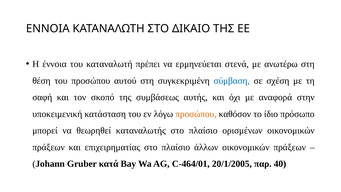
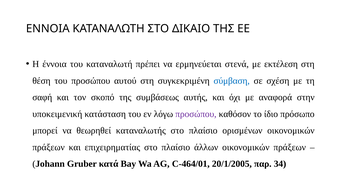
ανωτέρω: ανωτέρω -> εκτέλεση (281, 64)
προσώπου colour: orange -> purple (196, 114)
40: 40 -> 34 (280, 164)
